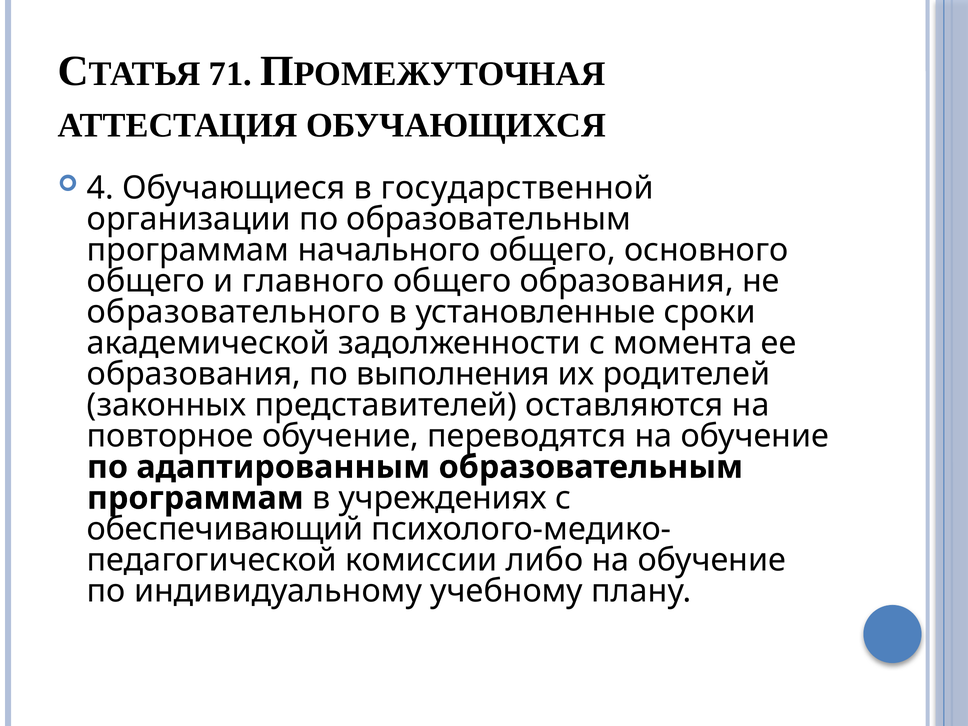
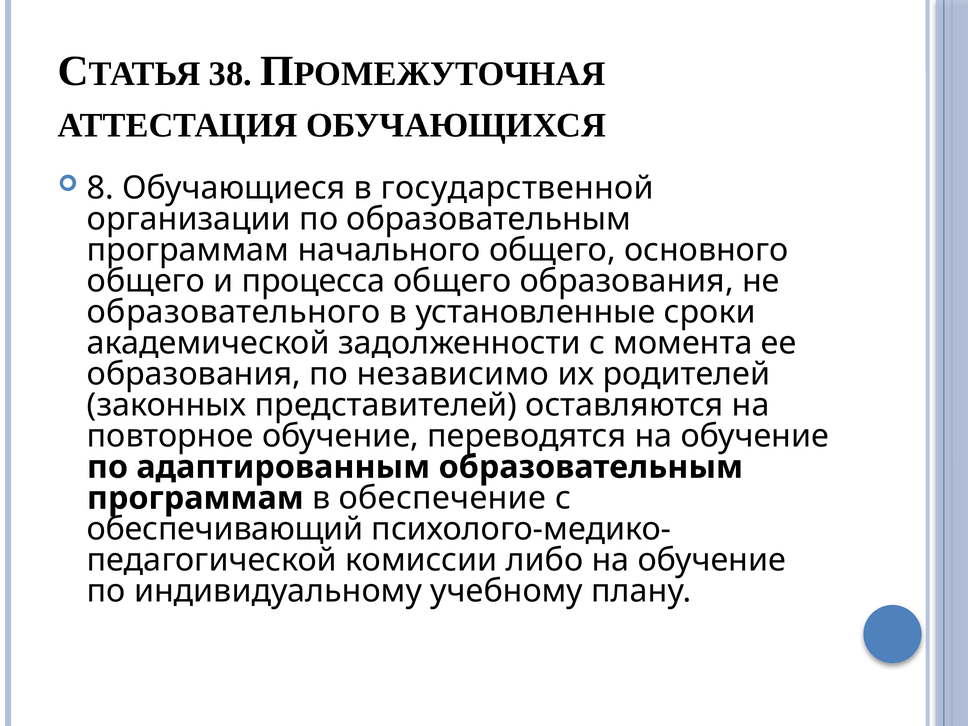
71: 71 -> 38 (230, 74)
4: 4 -> 8 (101, 188)
главного: главного -> процесса (314, 281)
выполнения: выполнения -> независимо (453, 374)
учреждениях: учреждениях -> обеспечение (442, 498)
